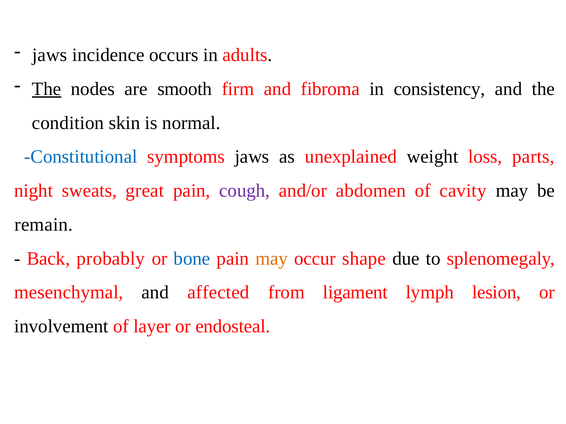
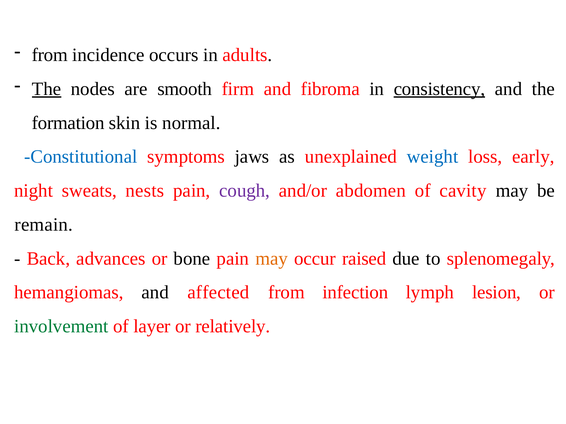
jaws: jaws -> from (50, 55)
consistency underline: none -> present (439, 89)
condition: condition -> formation (68, 123)
weight colour: black -> blue (433, 157)
parts: parts -> early (533, 157)
great: great -> nests (145, 191)
probably: probably -> advances (111, 259)
bone colour: blue -> black (192, 259)
shape: shape -> raised (364, 259)
mesenchymal: mesenchymal -> hemangiomas (69, 293)
ligament: ligament -> infection (355, 293)
involvement colour: black -> green (61, 327)
endosteal: endosteal -> relatively (233, 327)
